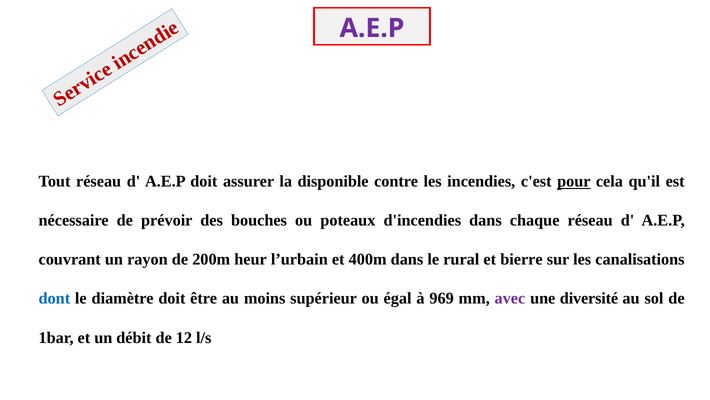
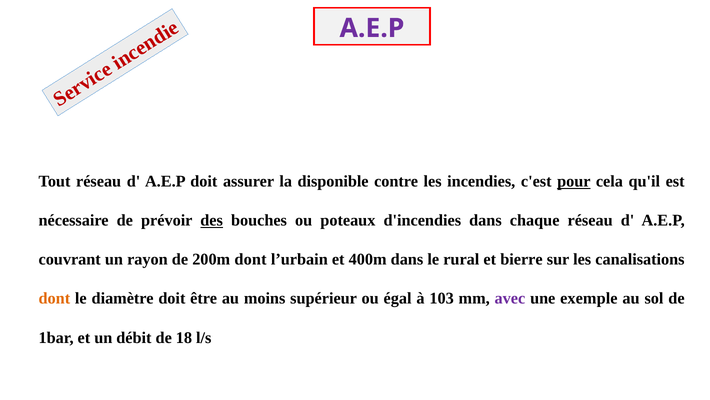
des underline: none -> present (212, 220)
200m heur: heur -> dont (250, 259)
dont colour: blue -> orange (54, 298)
969: 969 -> 103 (442, 298)
diversité: diversité -> exemple (589, 298)
12: 12 -> 18 (184, 337)
